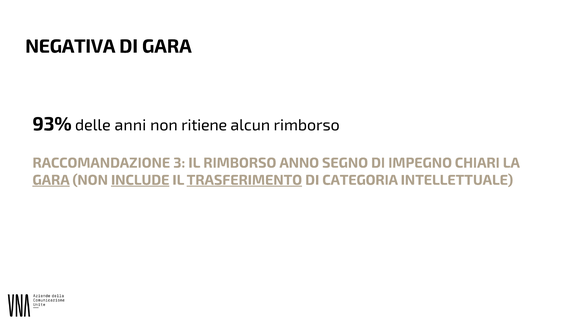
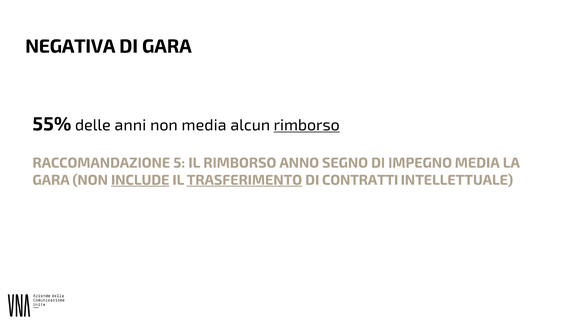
93%: 93% -> 55% (52, 124)
non ritiene: ritiene -> media (204, 125)
rimborso underline: none -> present (307, 125)
3: 3 -> 5 (179, 163)
IMPEGNO CHIARI: CHIARI -> MEDIA (477, 163)
GARA underline: present -> none (51, 180)
CATEGORIA: CATEGORIA -> CONTRATTI (360, 180)
